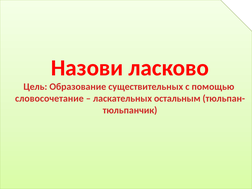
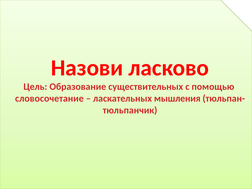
остальным: остальным -> мышления (177, 98)
